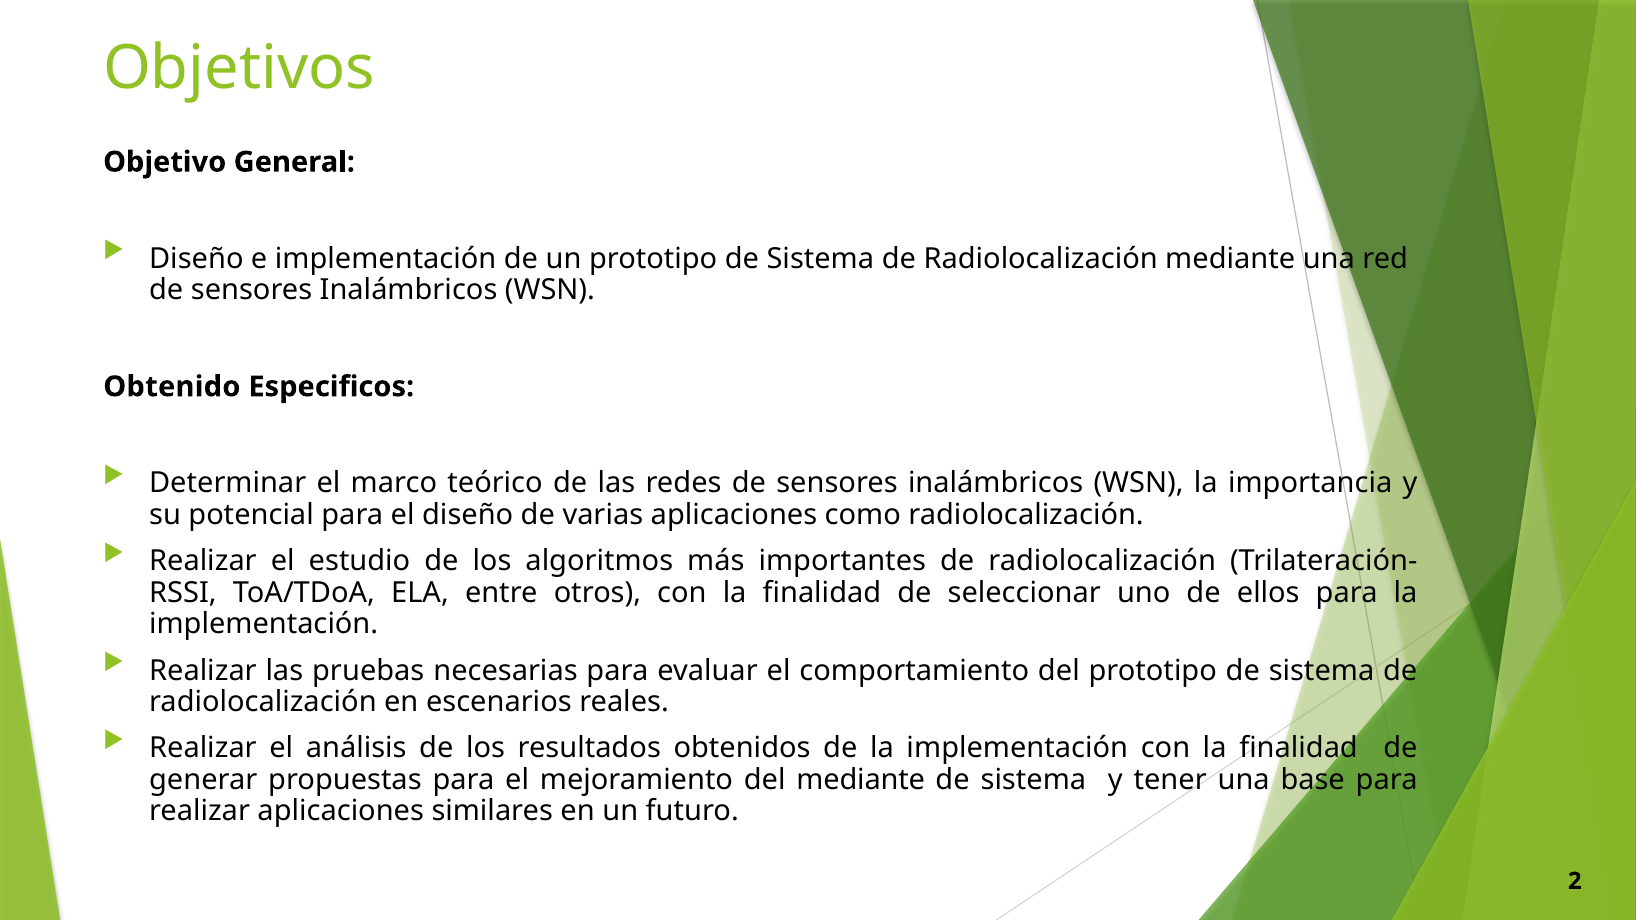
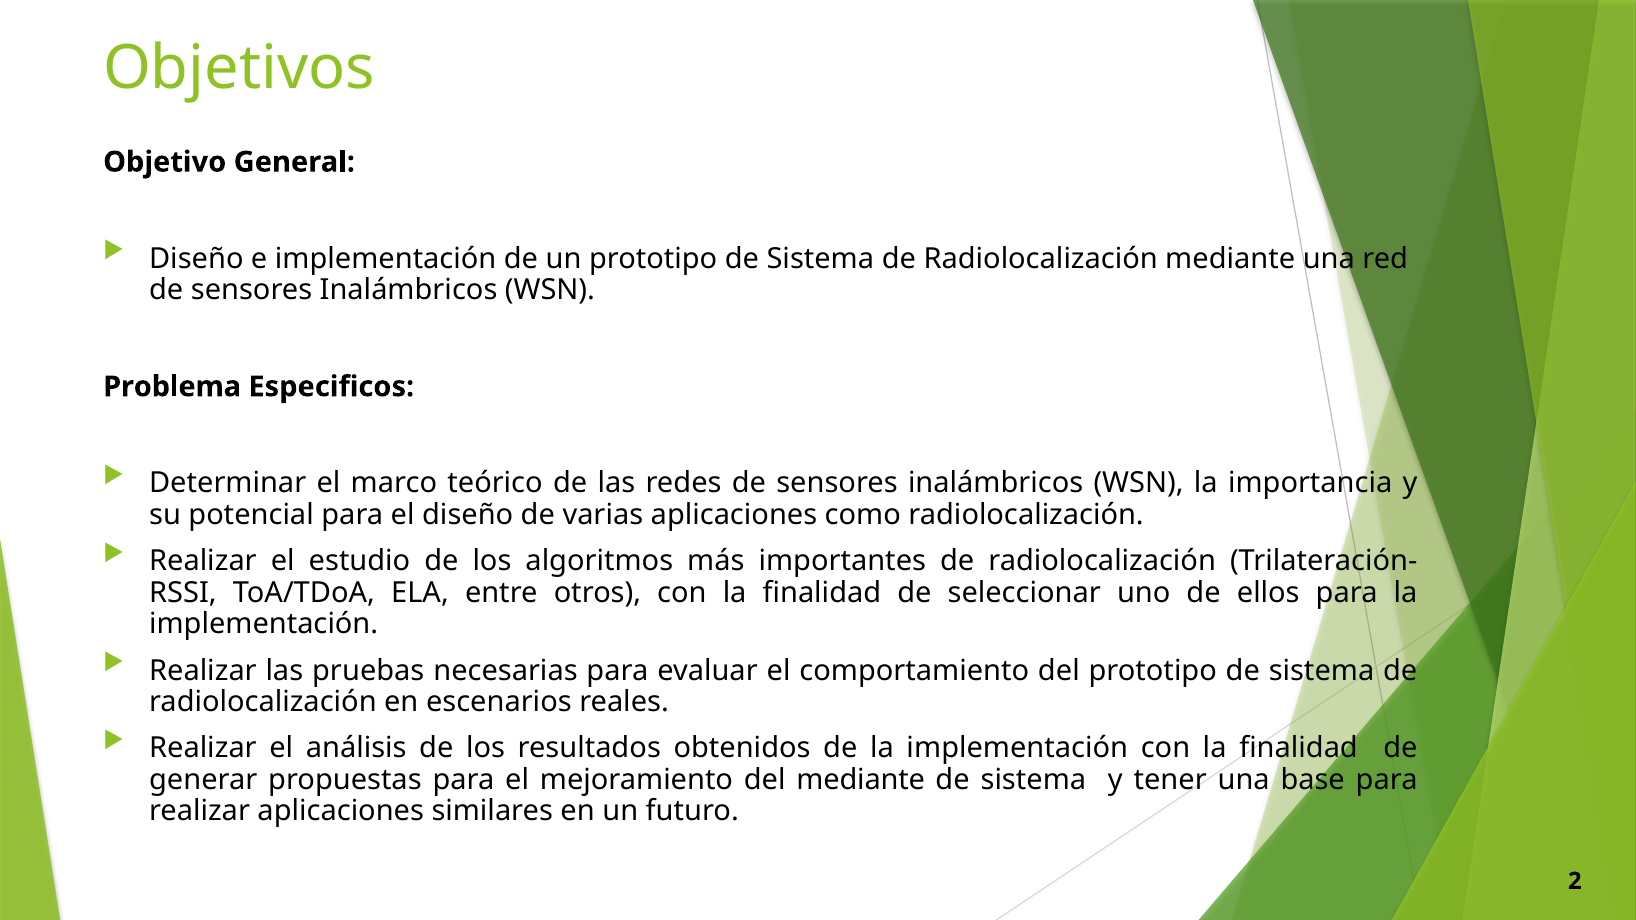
Obtenido: Obtenido -> Problema (172, 387)
